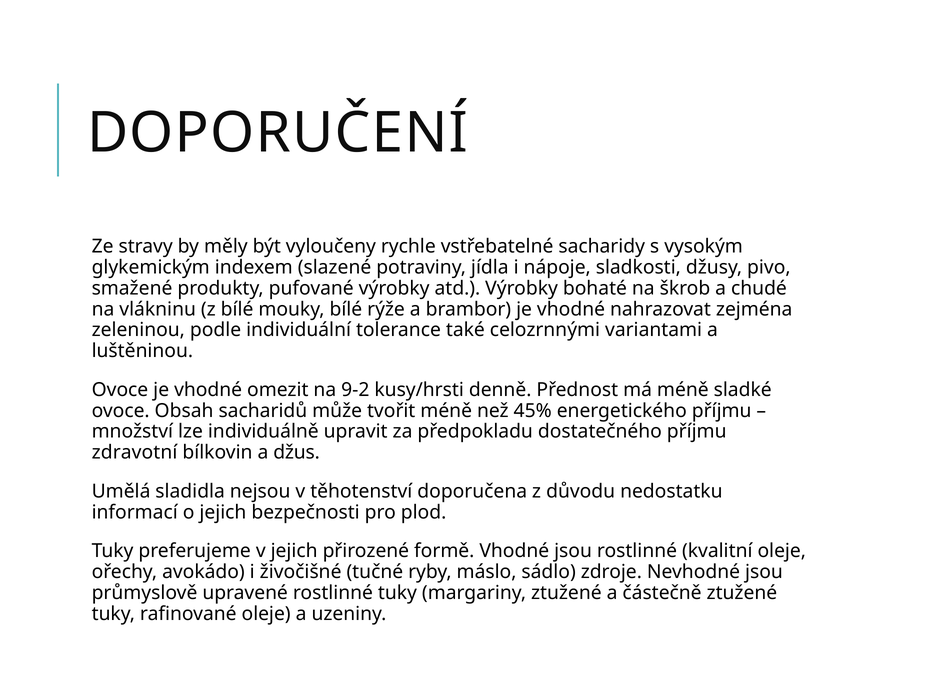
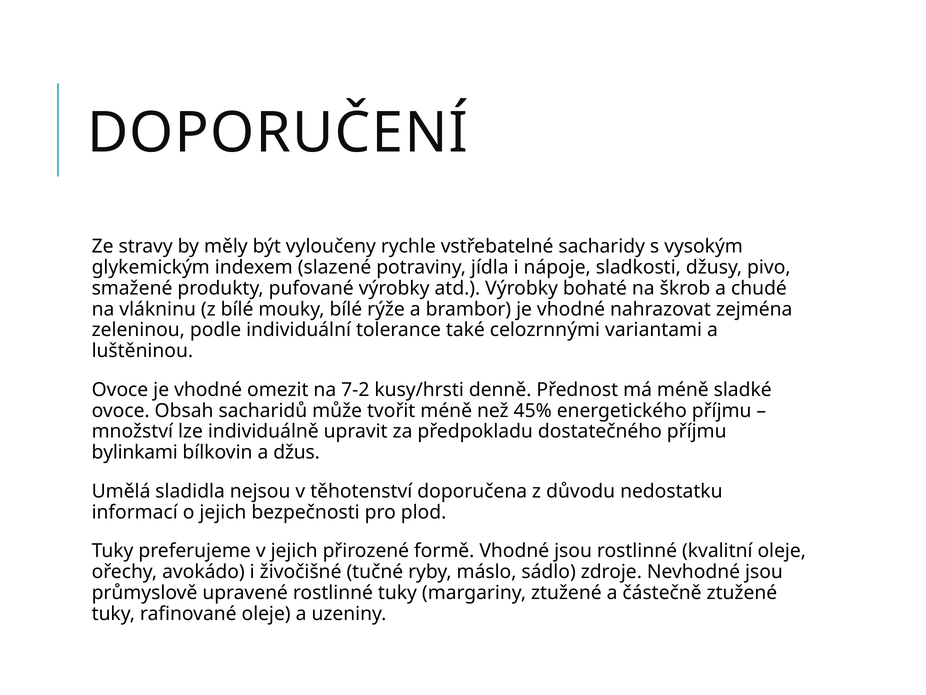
9-2: 9-2 -> 7-2 (355, 390)
zdravotní: zdravotní -> bylinkami (135, 452)
